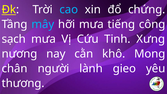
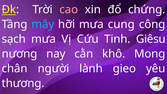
cao colour: light blue -> pink (69, 10)
tiếng: tiếng -> cung (121, 24)
Xưng: Xưng -> Giêsu (151, 39)
